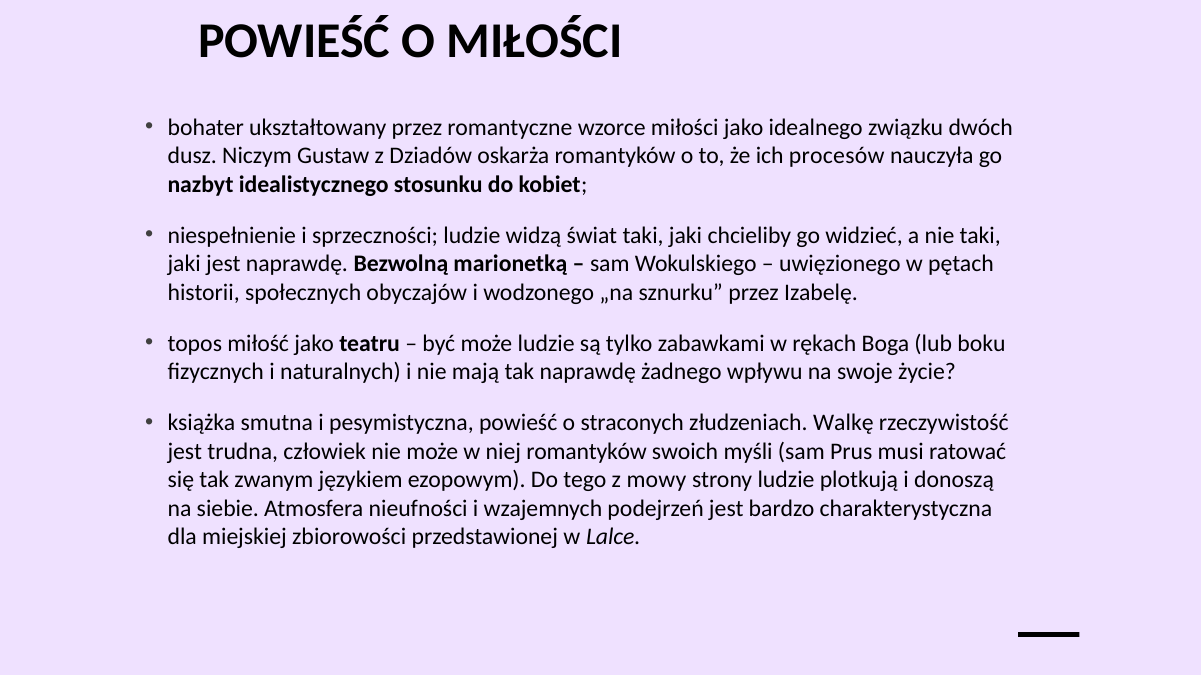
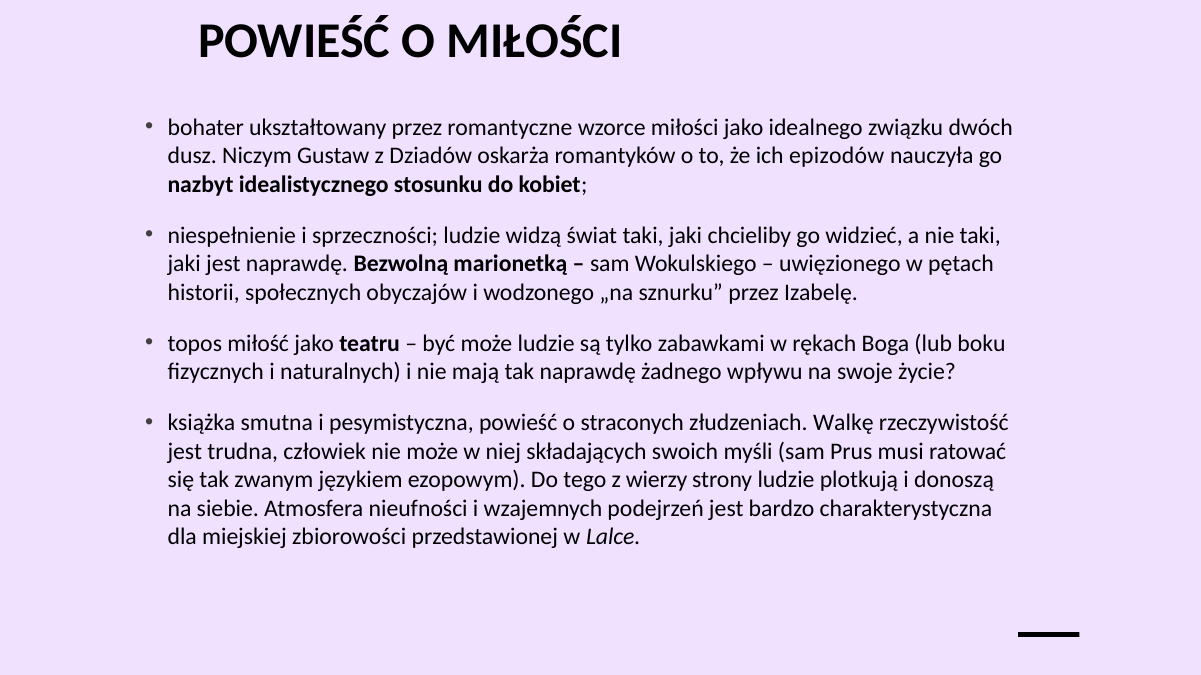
procesów: procesów -> epizodów (837, 156)
niej romantyków: romantyków -> składających (587, 452)
mowy: mowy -> wierzy (657, 480)
